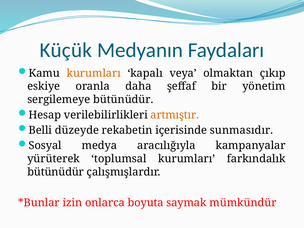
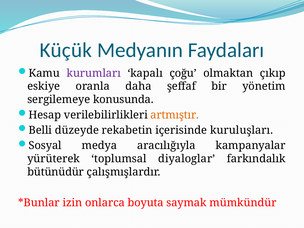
kurumları colour: orange -> purple (94, 73)
veya: veya -> çoğu (183, 73)
sergilemeye bütünüdür: bütünüdür -> konusunda (123, 100)
sunmasıdır: sunmasıdır -> kuruluşları (242, 130)
toplumsal kurumları: kurumları -> diyaloglar (187, 159)
